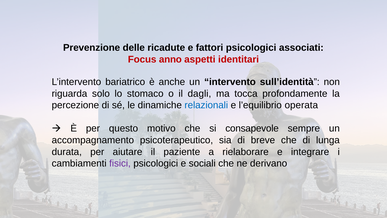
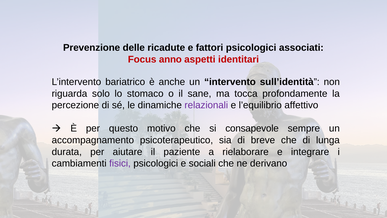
dagli: dagli -> sane (199, 94)
relazionali colour: blue -> purple (206, 105)
operata: operata -> affettivo (301, 105)
